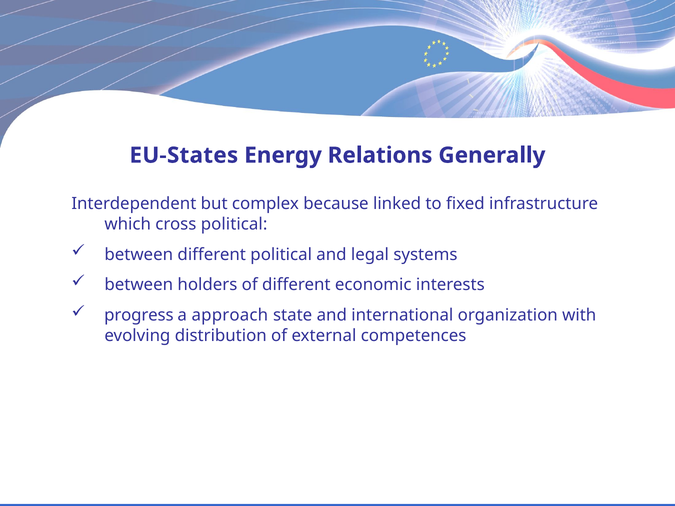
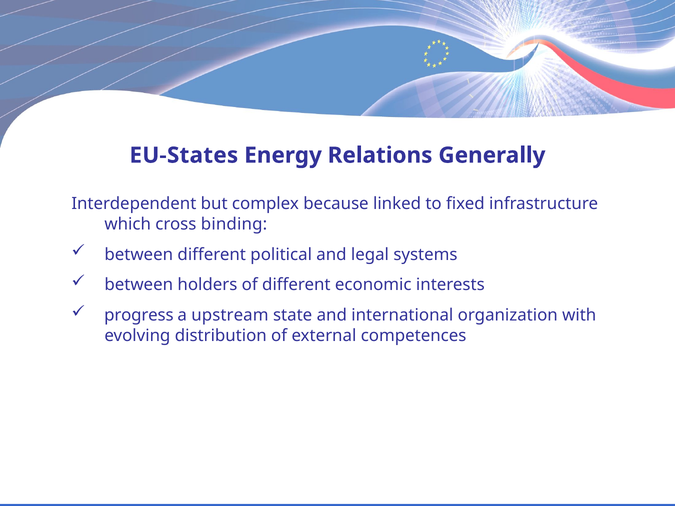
cross political: political -> binding (234, 224)
approach: approach -> upstream (230, 315)
